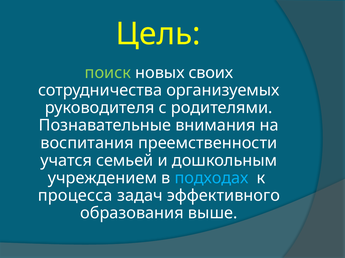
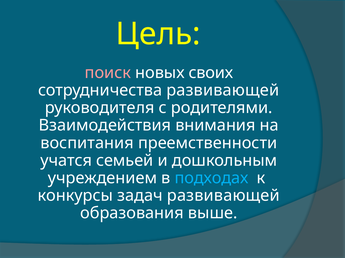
поиск colour: light green -> pink (108, 73)
сотрудничества организуемых: организуемых -> развивающей (223, 91)
Познавательные: Познавательные -> Взаимодействия (105, 126)
процесса: процесса -> конкурсы (75, 196)
задач эффективного: эффективного -> развивающей (223, 196)
